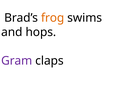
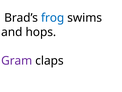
frog colour: orange -> blue (53, 18)
